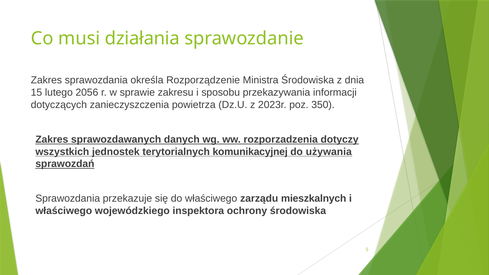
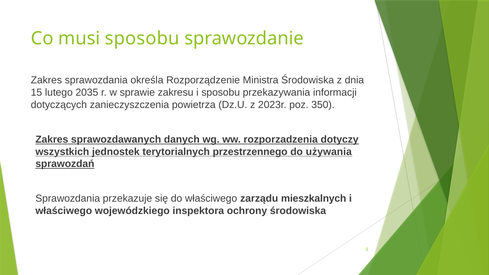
musi działania: działania -> sposobu (142, 39)
2056: 2056 -> 2035 (87, 93)
komunikacyjnej: komunikacyjnej -> przestrzennego (250, 152)
